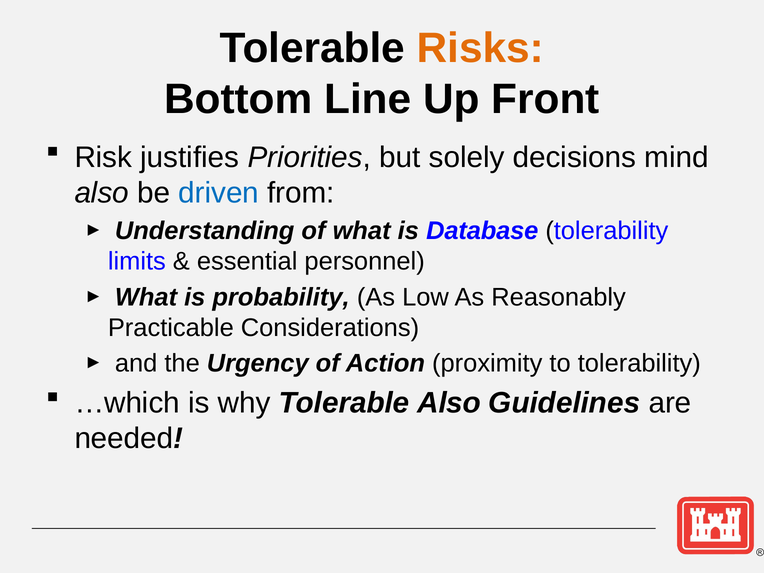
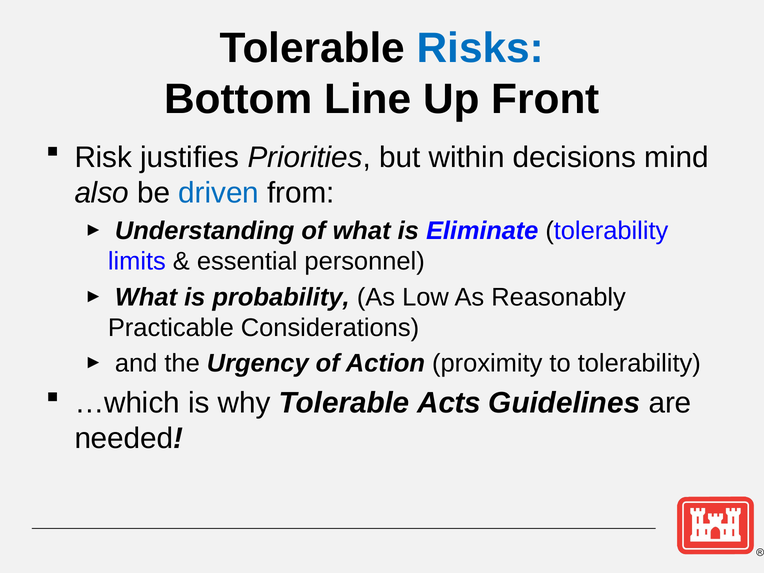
Risks colour: orange -> blue (480, 48)
solely: solely -> within (467, 157)
Database: Database -> Eliminate (482, 231)
Tolerable Also: Also -> Acts (449, 403)
